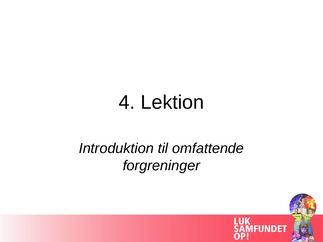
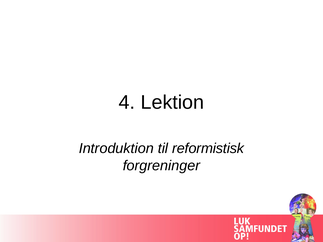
omfattende: omfattende -> reformistisk (208, 149)
